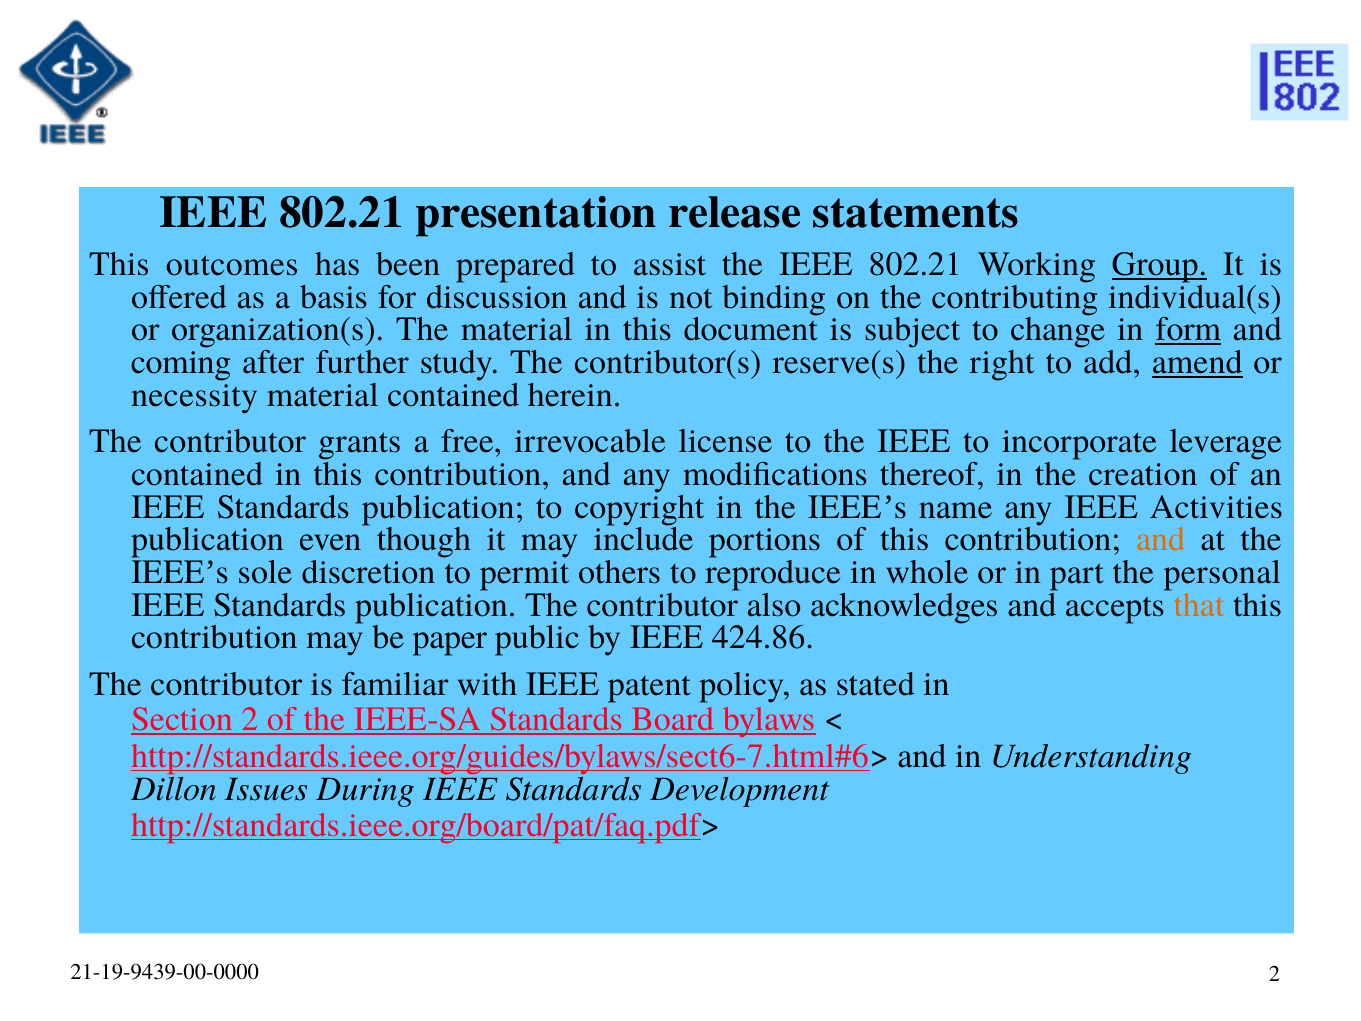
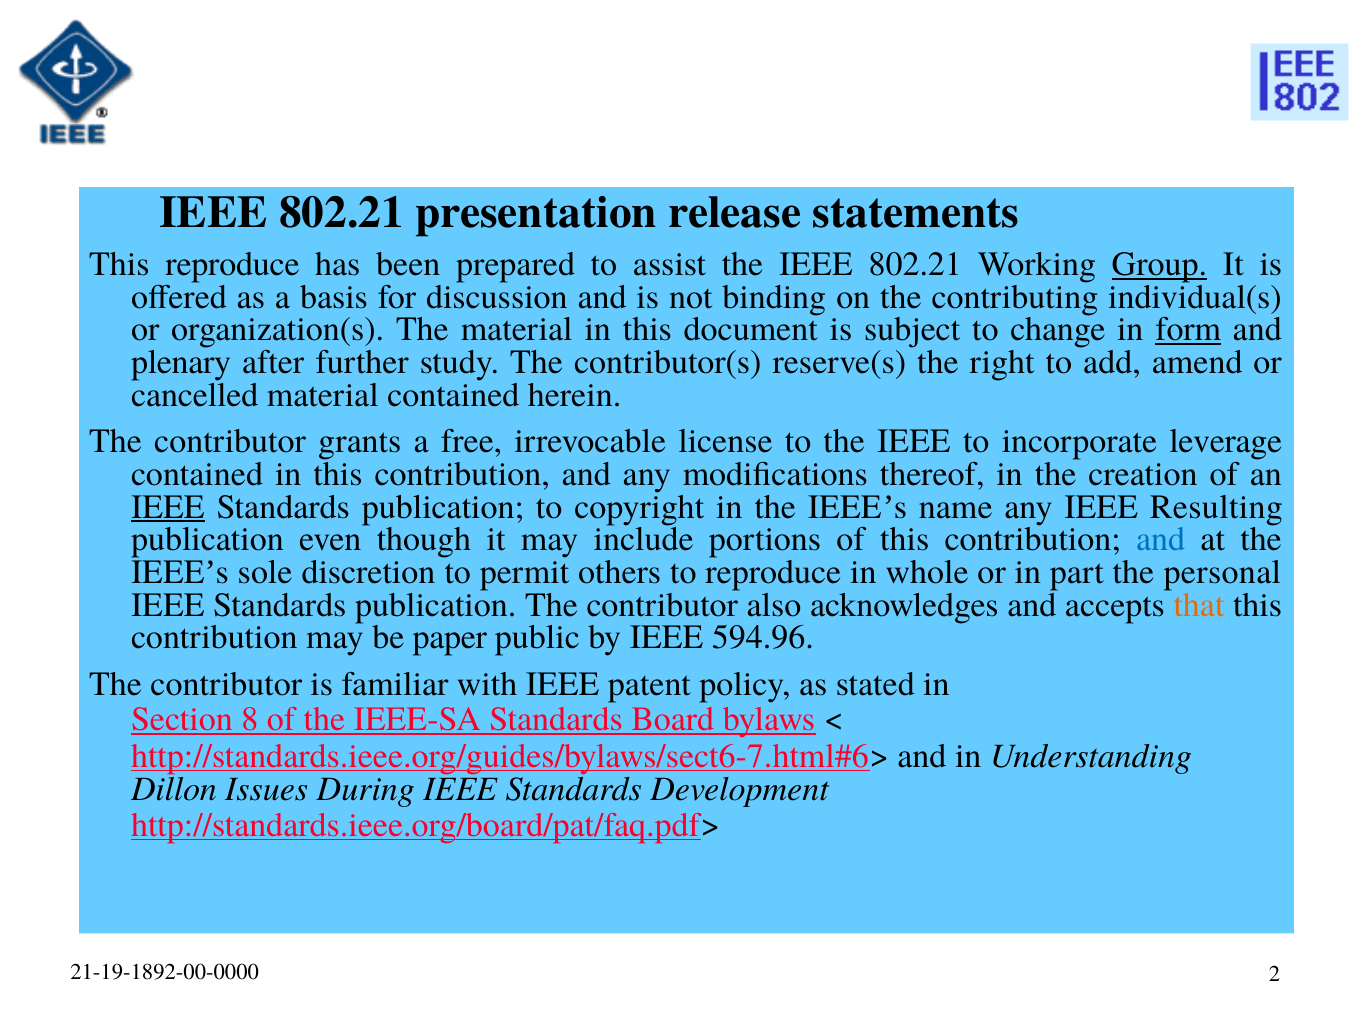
This outcomes: outcomes -> reproduce (233, 264)
coming: coming -> plenary (181, 362)
amend underline: present -> none (1197, 362)
necessity: necessity -> cancelled (195, 395)
IEEE underline: none -> present (168, 507)
Activities: Activities -> Resulting (1216, 507)
and colour: orange -> blue (1161, 539)
424.86: 424.86 -> 594.96 (763, 637)
Section 2: 2 -> 8 (250, 719)
21-19-9439-00-0000: 21-19-9439-00-0000 -> 21-19-1892-00-0000 (165, 972)
